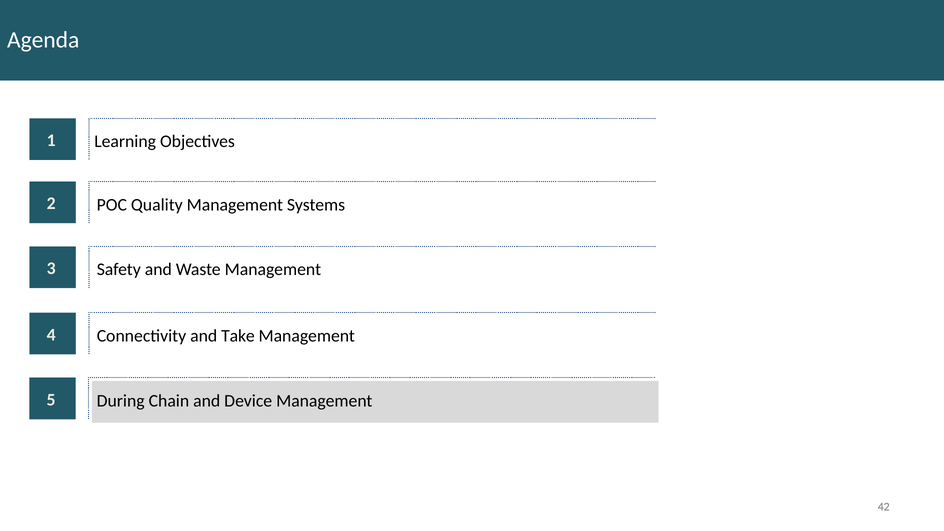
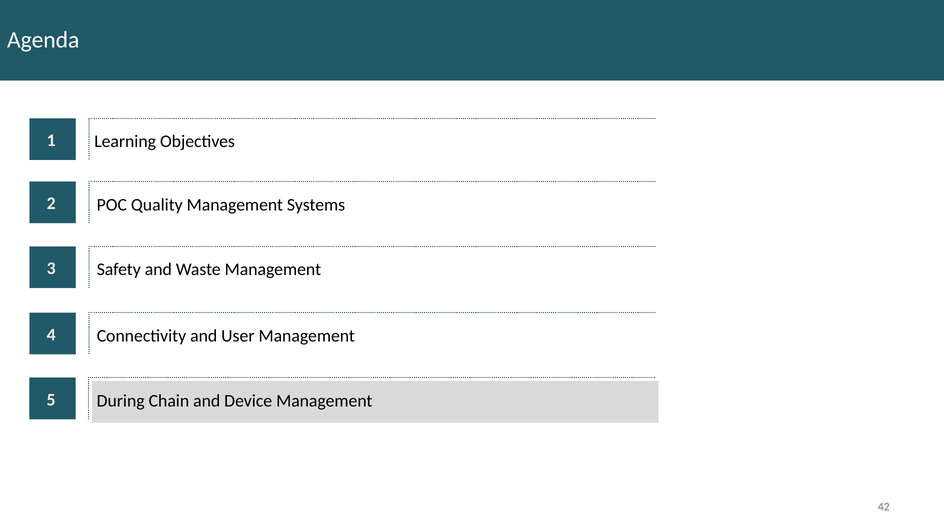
Take: Take -> User (238, 336)
